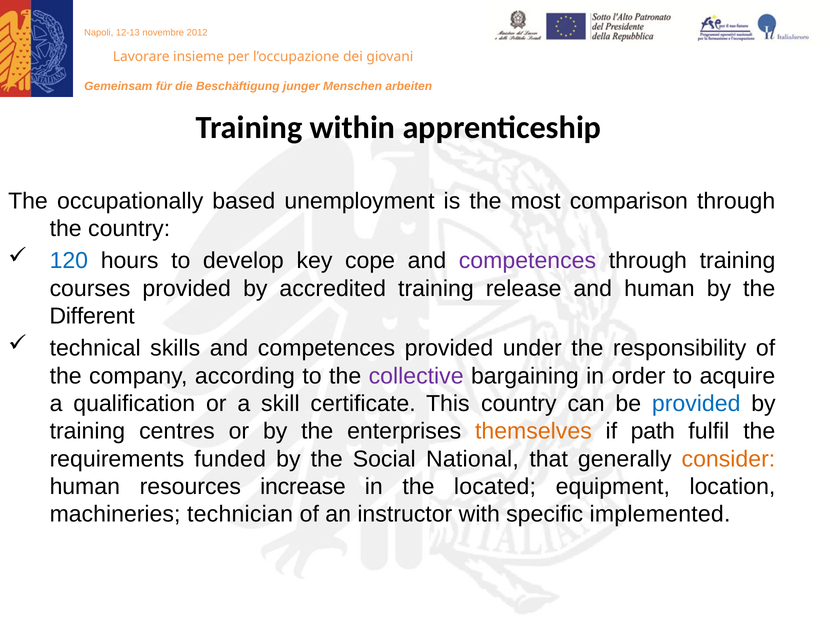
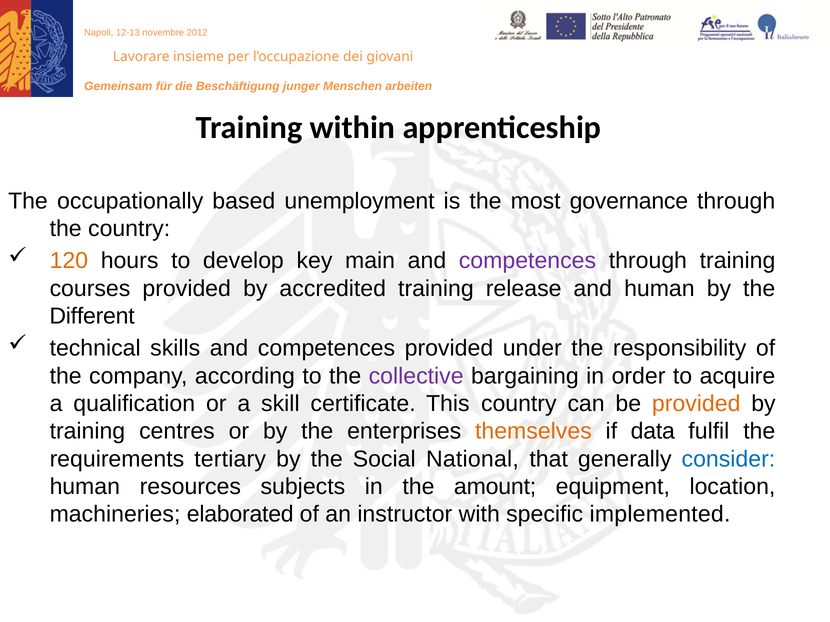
comparison: comparison -> governance (629, 201)
120 colour: blue -> orange (69, 261)
cope: cope -> main (370, 261)
provided colour: blue -> orange (696, 404)
path: path -> data (653, 432)
funded: funded -> tertiary (230, 459)
consider colour: orange -> blue (728, 459)
increase: increase -> subjects (303, 487)
located: located -> amount (495, 487)
technician: technician -> elaborated (240, 515)
